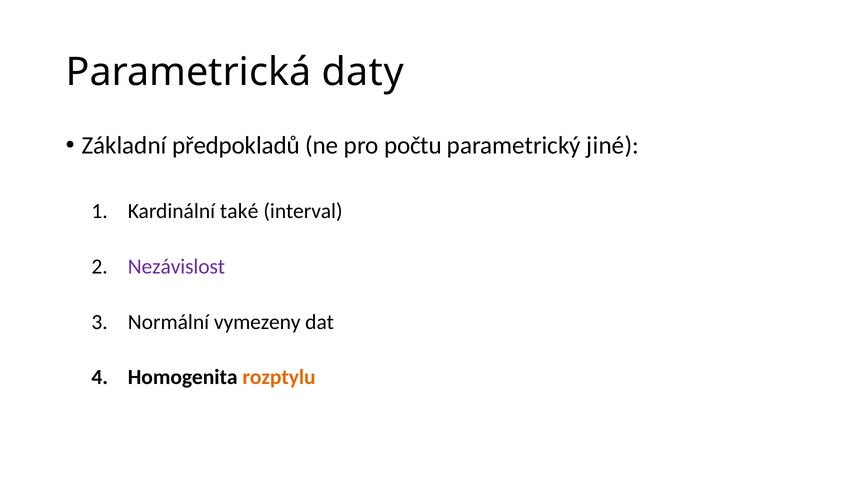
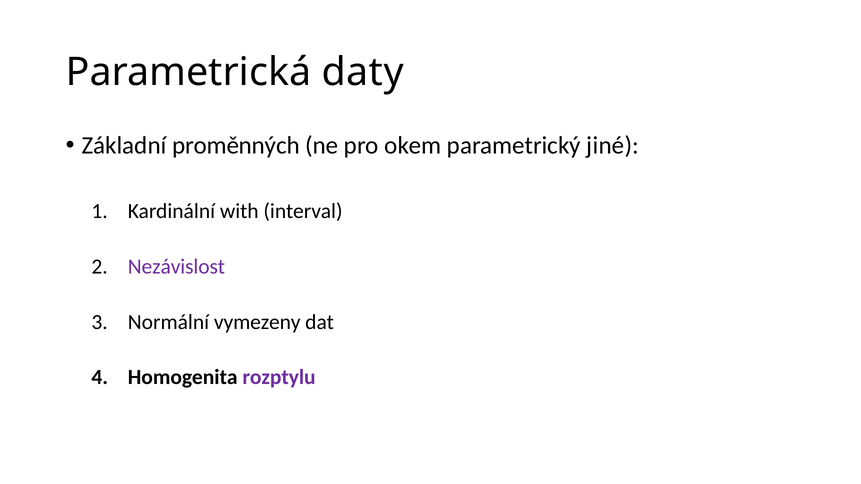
předpokladů: předpokladů -> proměnných (236, 146)
počtu: počtu -> okem (413, 146)
také: také -> with (239, 211)
rozptylu colour: orange -> purple (279, 378)
